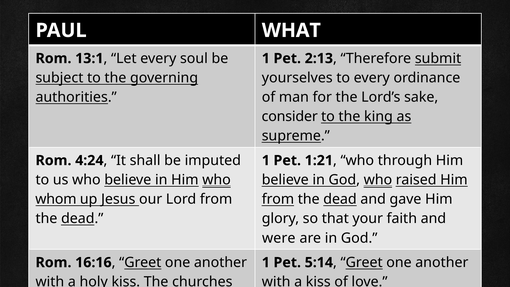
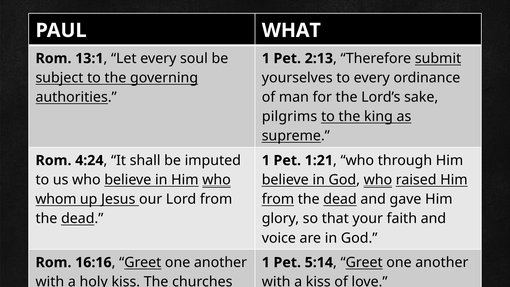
consider: consider -> pilgrims (290, 117)
were: were -> voice (279, 238)
